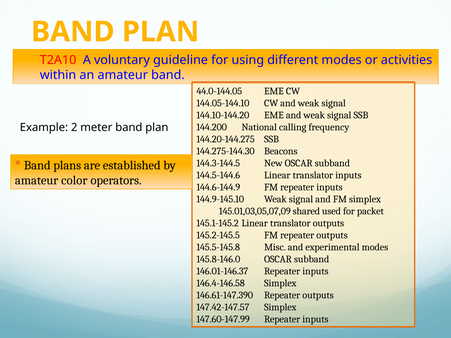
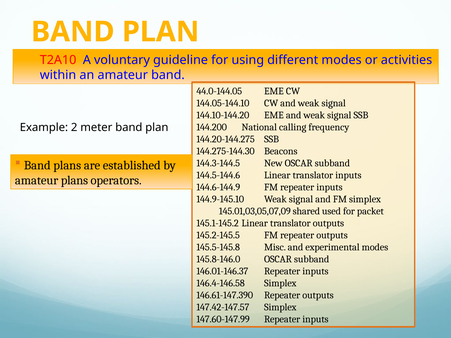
amateur color: color -> plans (74, 180)
